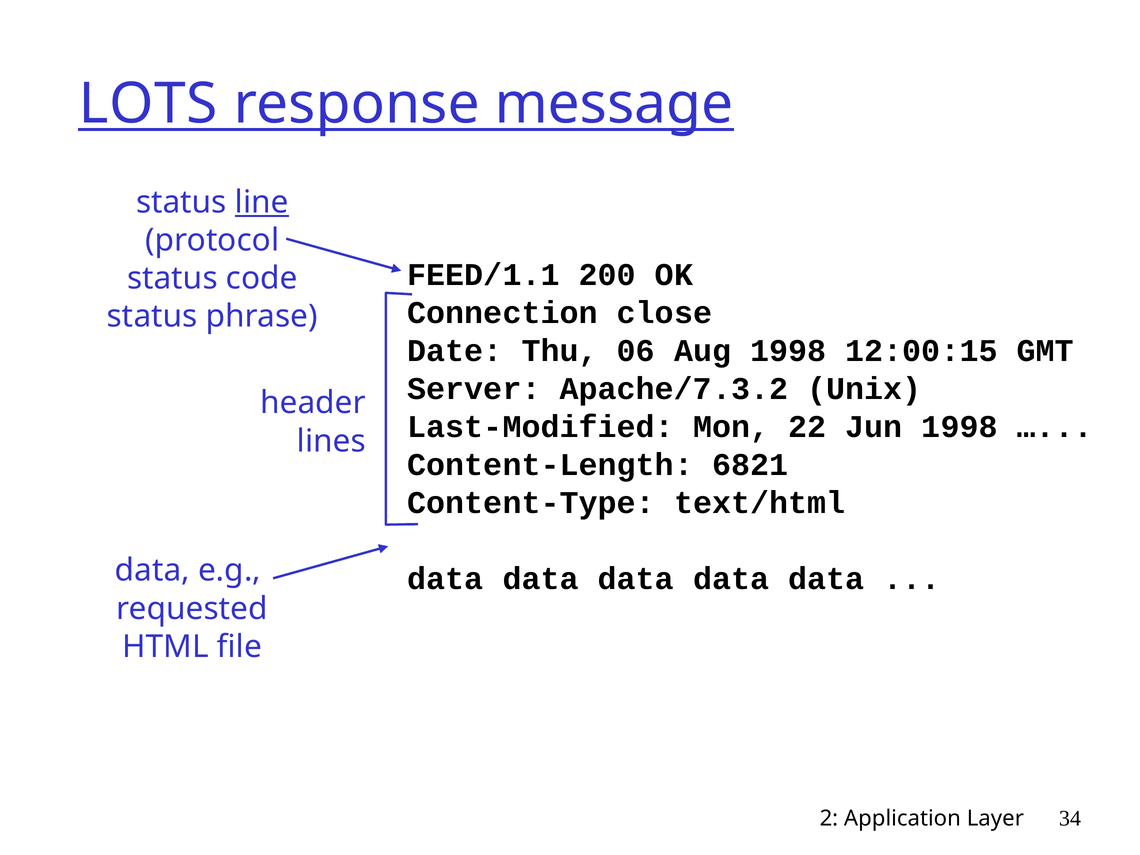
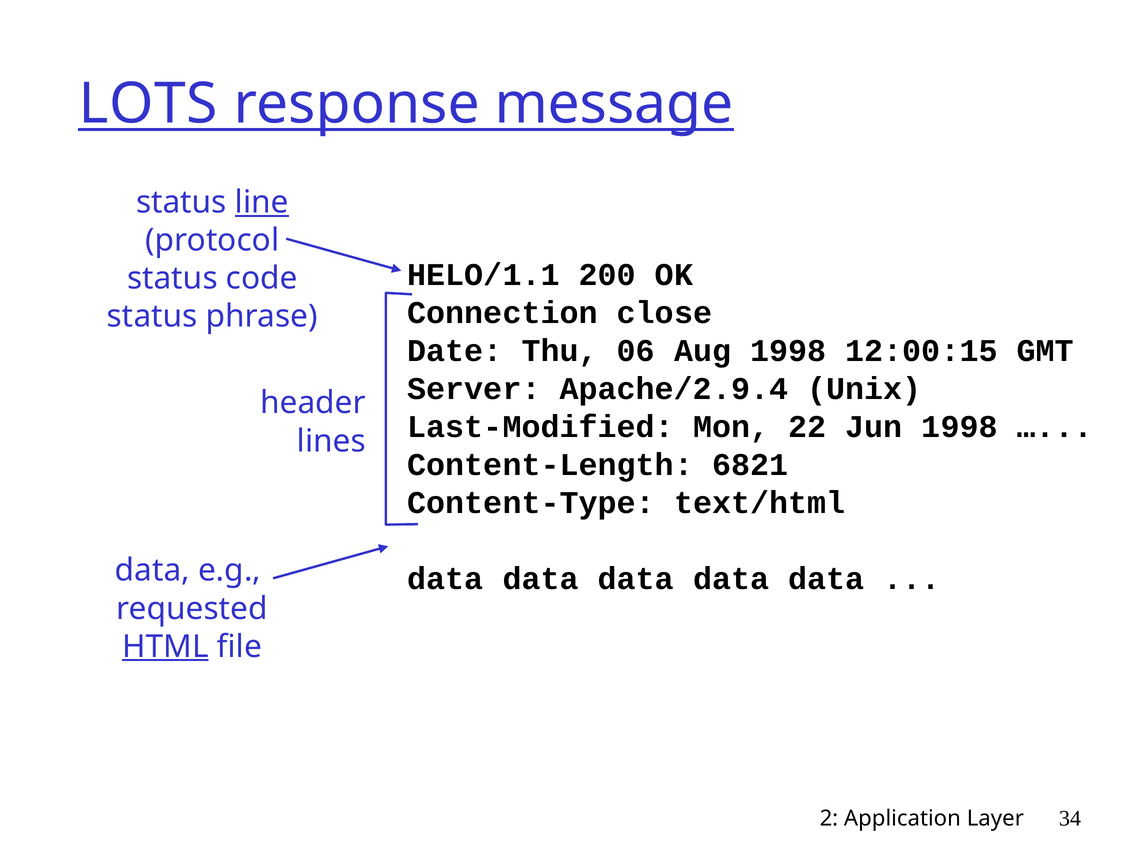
FEED/1.1: FEED/1.1 -> HELO/1.1 (483, 275)
Apache/7.3.2: Apache/7.3.2 -> Apache/2.9.4 (674, 389)
HTML underline: none -> present (165, 647)
